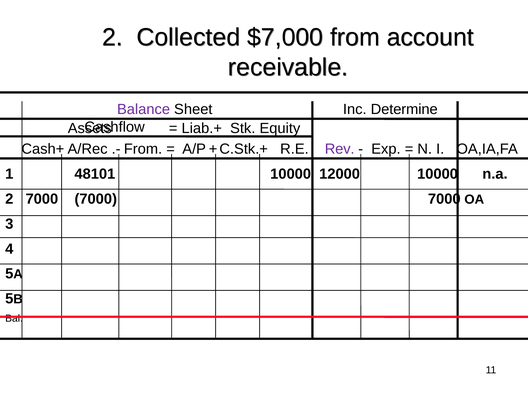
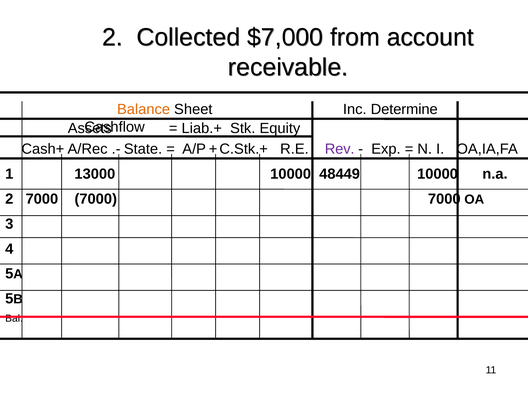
Balance colour: purple -> orange (144, 109)
From: From -> State (143, 149)
48101: 48101 -> 13000 (95, 174)
12000: 12000 -> 48449 (340, 174)
